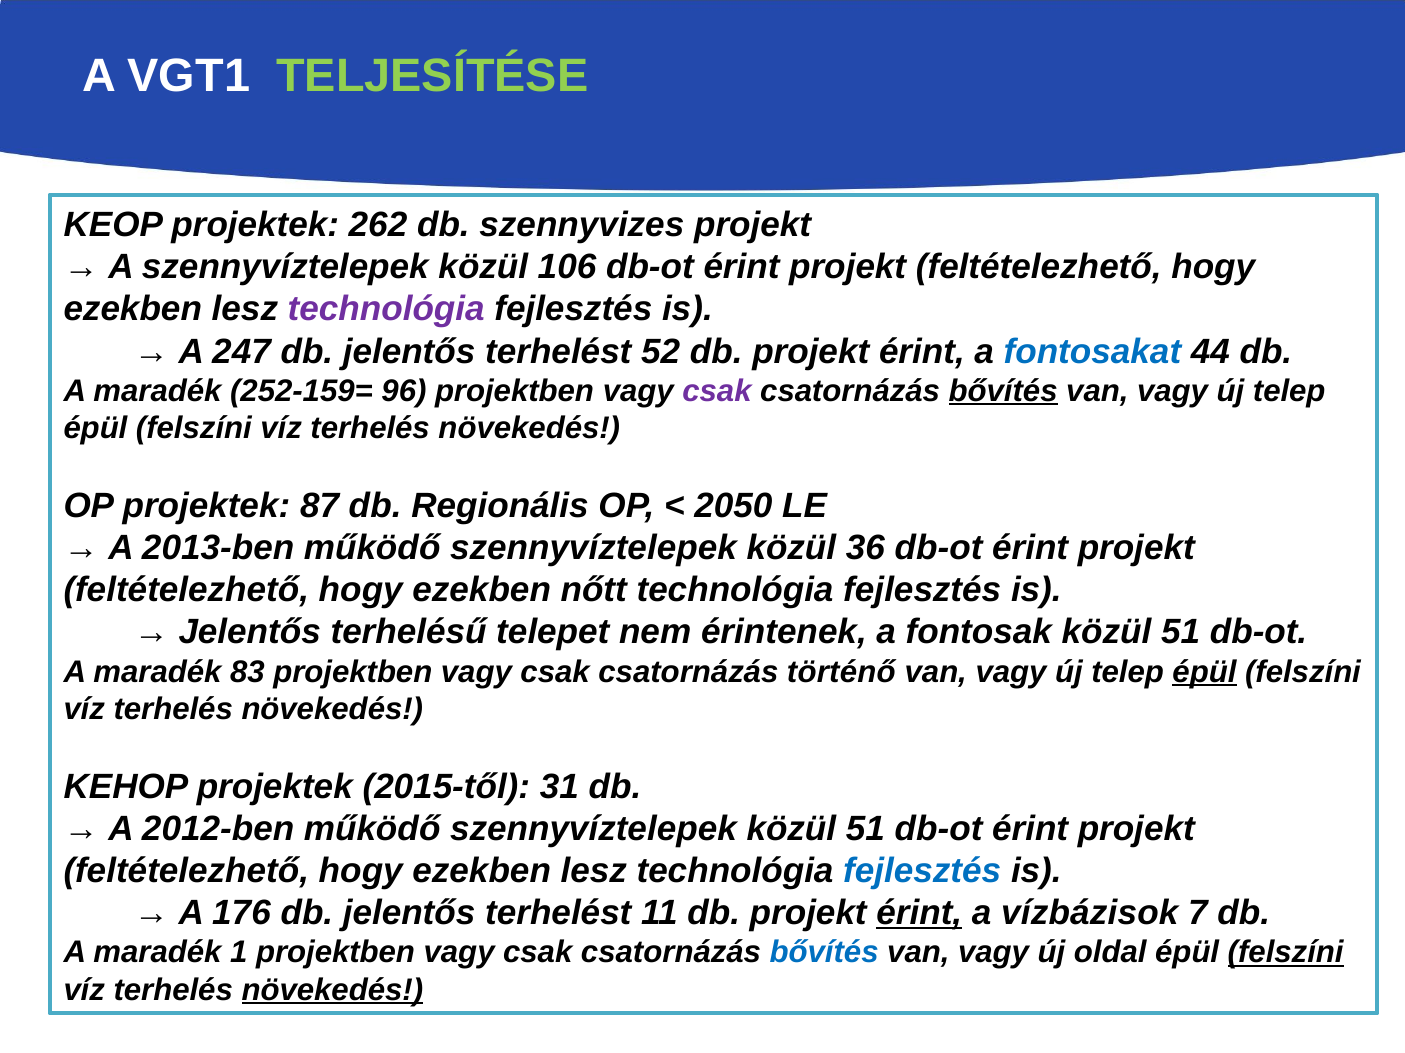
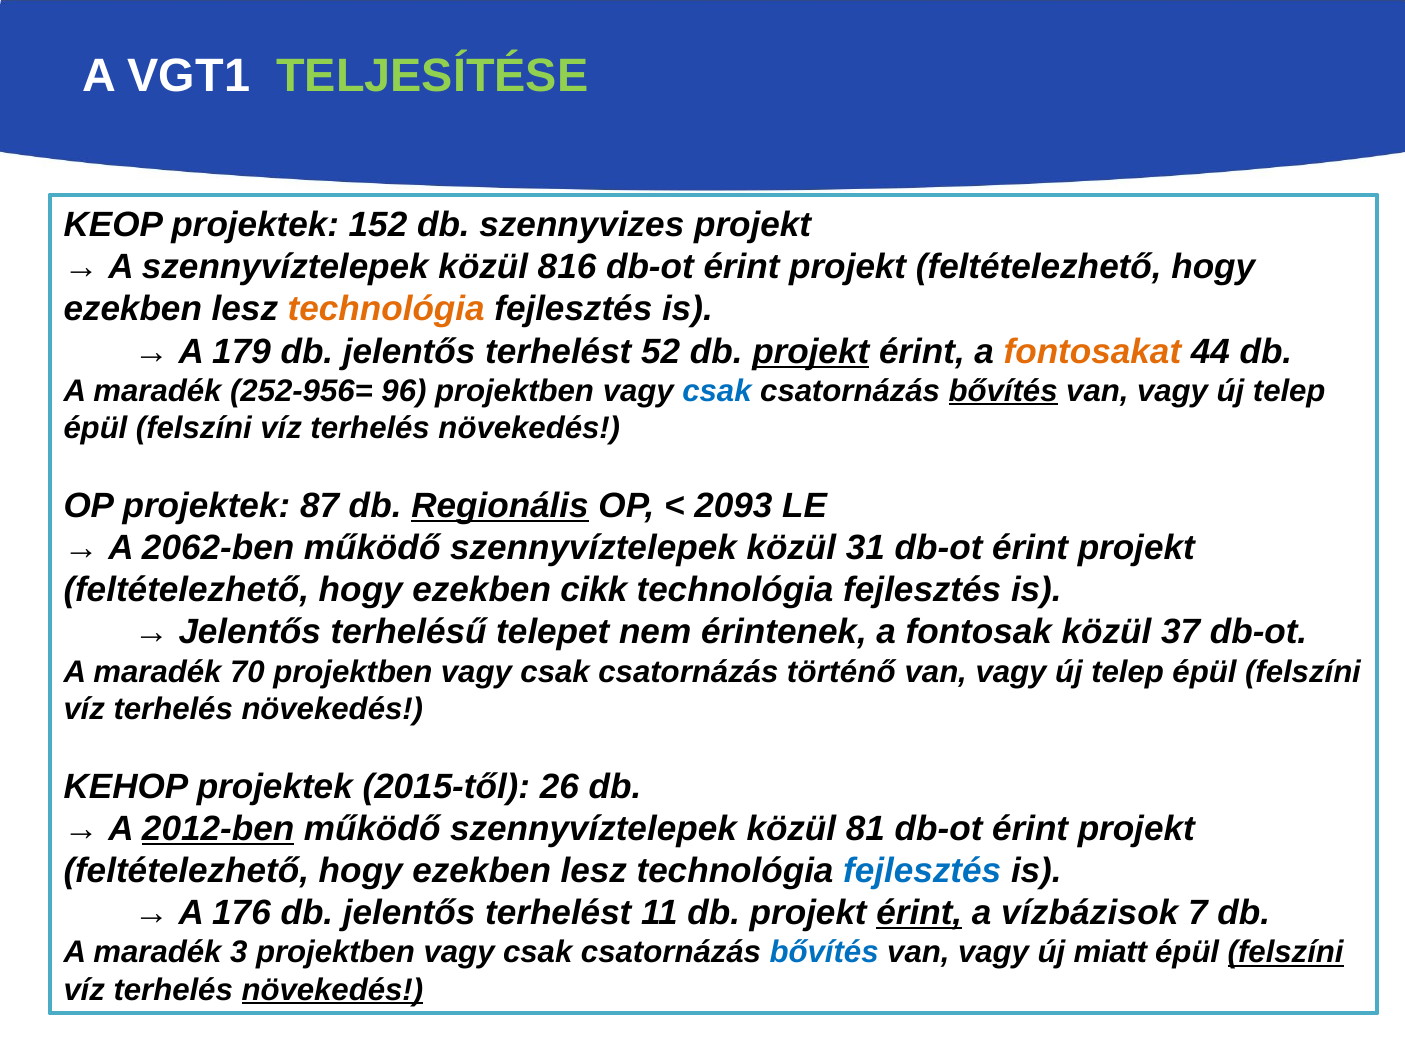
262: 262 -> 152 (378, 225)
106: 106 -> 816 (567, 267)
technológia colour: purple -> orange (386, 310)
247: 247 -> 179 (242, 352)
projekt underline: none -> present (811, 352)
fontosakat colour: blue -> orange (1092, 352)
252-159=: 252-159= -> 252-956= (301, 391)
csak colour: purple -> blue (717, 391)
Regionális underline: none -> present (500, 506)
2050: 2050 -> 2093 (733, 506)
2013-ben: 2013-ben -> 2062-ben (218, 548)
36: 36 -> 31 (865, 548)
nőtt: nőtt -> cikk (594, 591)
fontosak közül 51: 51 -> 37 (1181, 633)
83: 83 -> 70 (247, 672)
épül underline: present -> none (1204, 672)
31: 31 -> 26 (559, 787)
2012-ben underline: none -> present (218, 829)
szennyvíztelepek közül 51: 51 -> 81 (865, 829)
1: 1 -> 3 (239, 953)
oldal: oldal -> miatt (1110, 953)
